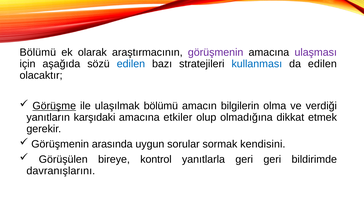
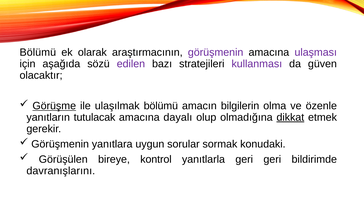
edilen colour: blue -> purple (131, 64)
kullanması colour: blue -> purple (257, 64)
da edilen: edilen -> güven (322, 64)
verdiği: verdiği -> özenle (321, 106)
karşıdaki: karşıdaki -> tutulacak (95, 117)
etkiler: etkiler -> dayalı (178, 117)
dikkat underline: none -> present (290, 117)
arasında: arasında -> yanıtlara (112, 144)
kendisini: kendisini -> konudaki (263, 144)
